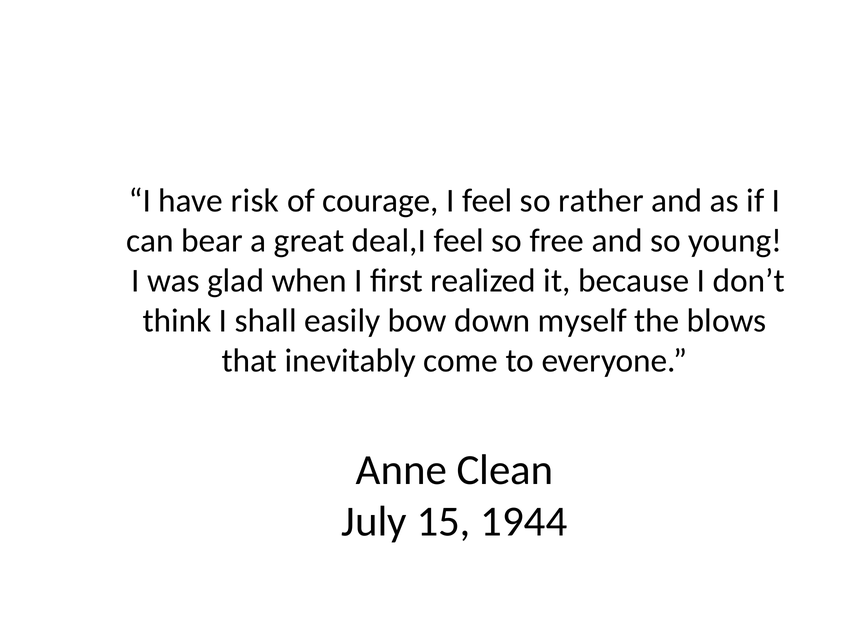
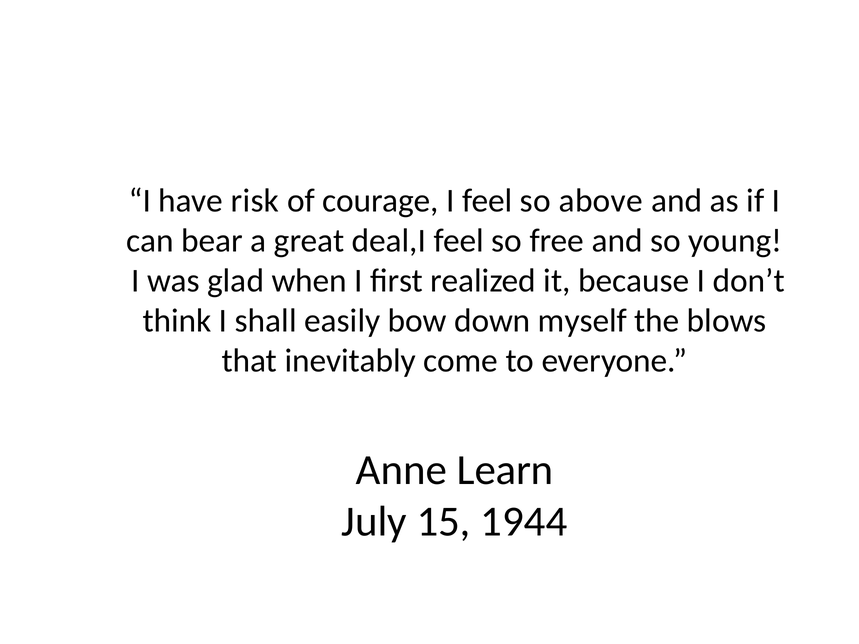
rather: rather -> above (601, 201)
Clean: Clean -> Learn (505, 470)
